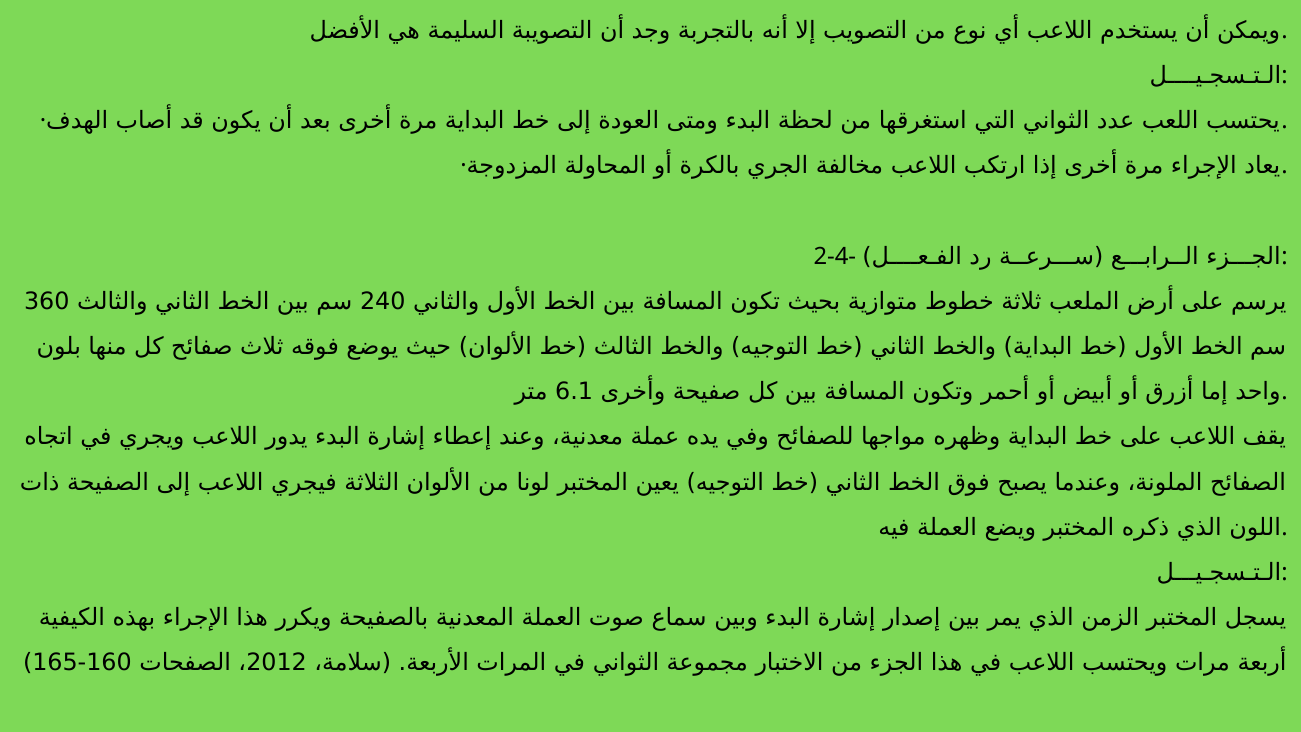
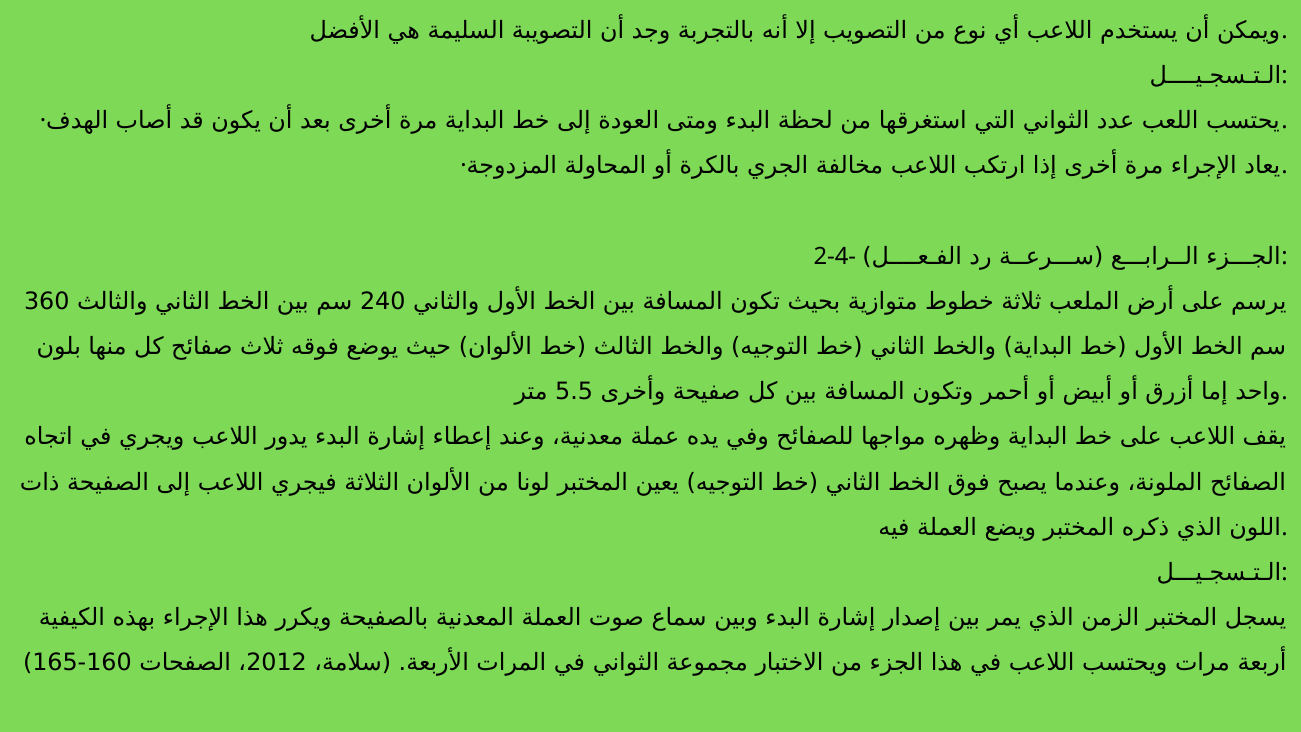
6.1: 6.1 -> 5.5 (574, 392)
